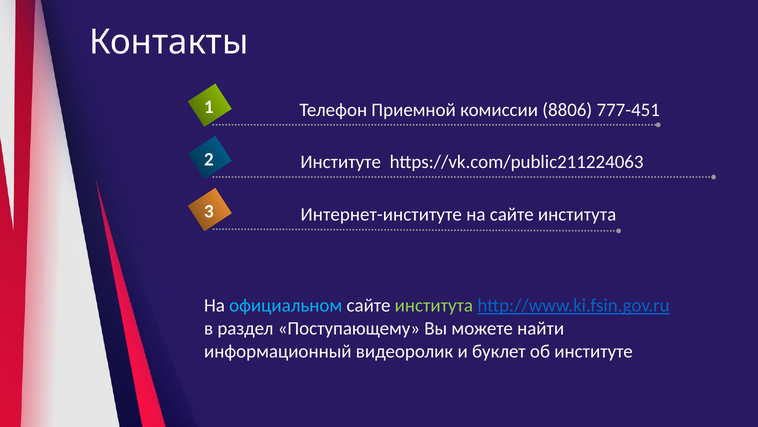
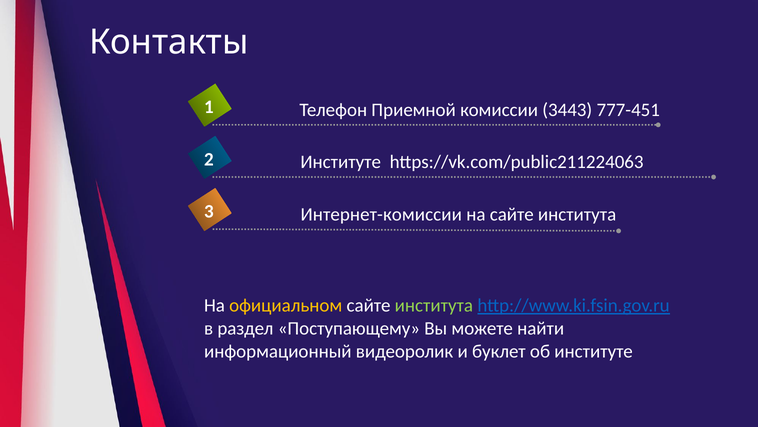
8806: 8806 -> 3443 (567, 110)
Интернет-институте: Интернет-институте -> Интернет-комиссии (381, 214)
официальном colour: light blue -> yellow (286, 305)
